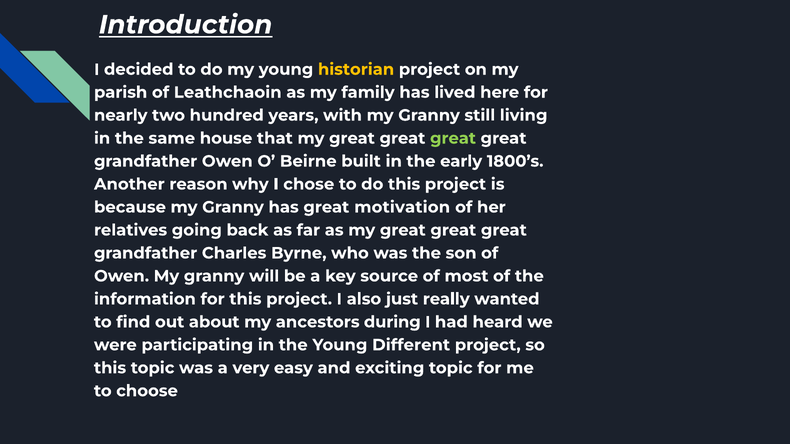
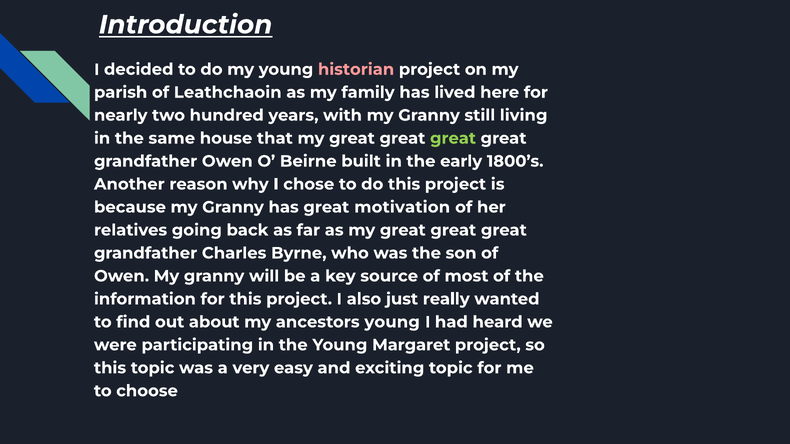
historian colour: yellow -> pink (356, 69)
ancestors during: during -> young (392, 322)
Different: Different -> Margaret (411, 345)
